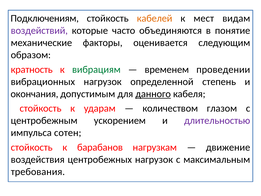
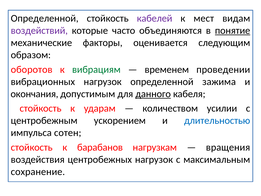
Подключениям: Подключениям -> Определенной (45, 18)
кабелей colour: orange -> purple (155, 18)
понятие underline: none -> present (233, 30)
кратность: кратность -> оборотов (32, 69)
степень: степень -> зажима (219, 82)
глазом: глазом -> усилии (222, 108)
длительностью colour: purple -> blue (217, 120)
движение: движение -> вращения (228, 147)
требования: требования -> сохранение (38, 172)
